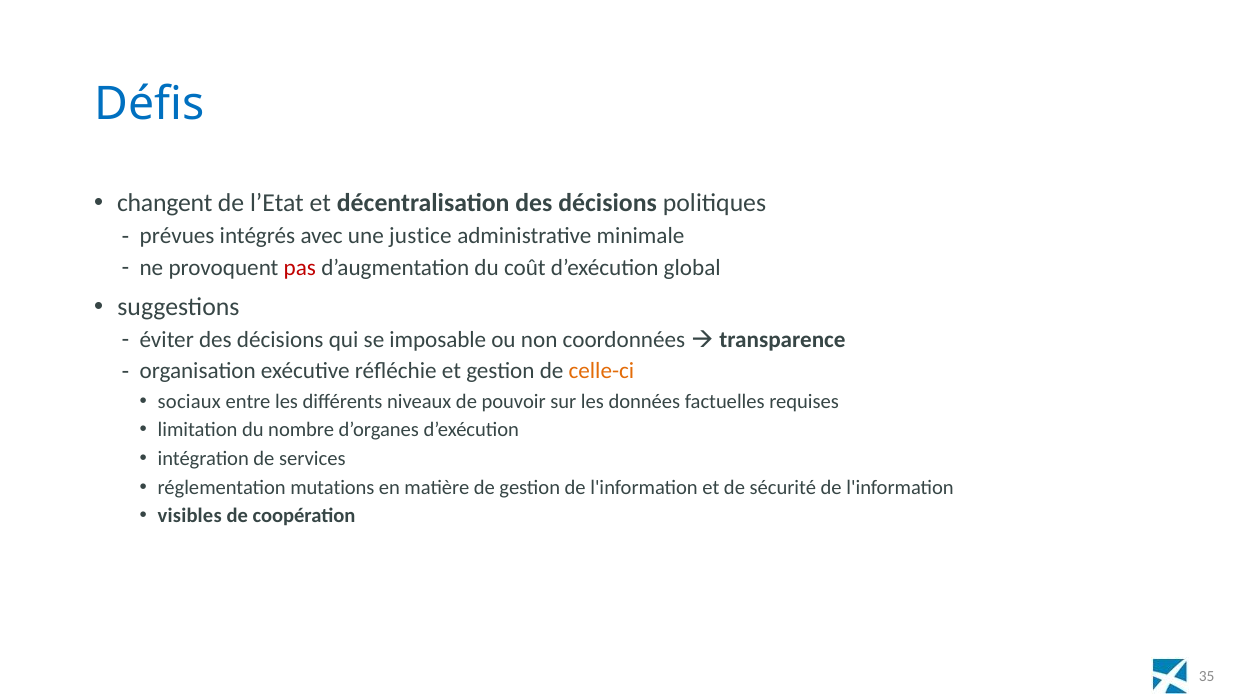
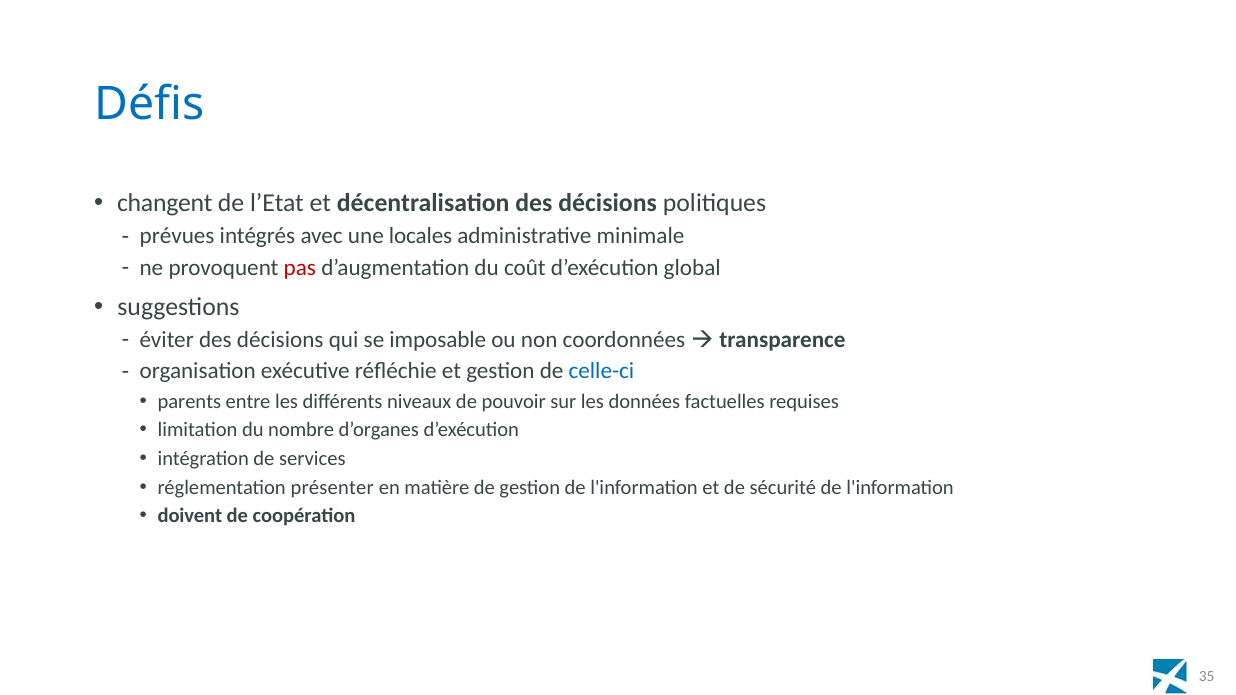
justice: justice -> locales (421, 236)
celle-ci colour: orange -> blue (601, 371)
sociaux: sociaux -> parents (189, 401)
mutations: mutations -> présenter (332, 487)
visibles: visibles -> doivent (190, 516)
